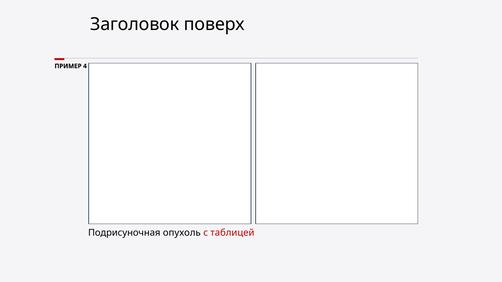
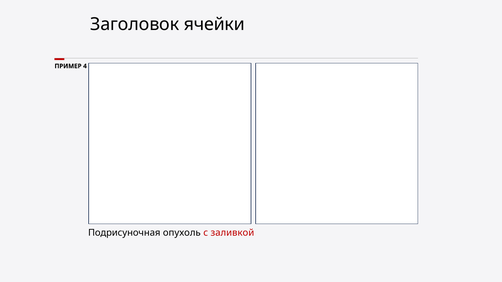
поверх: поверх -> ячейки (214, 24)
таблицей: таблицей -> заливкой (232, 233)
